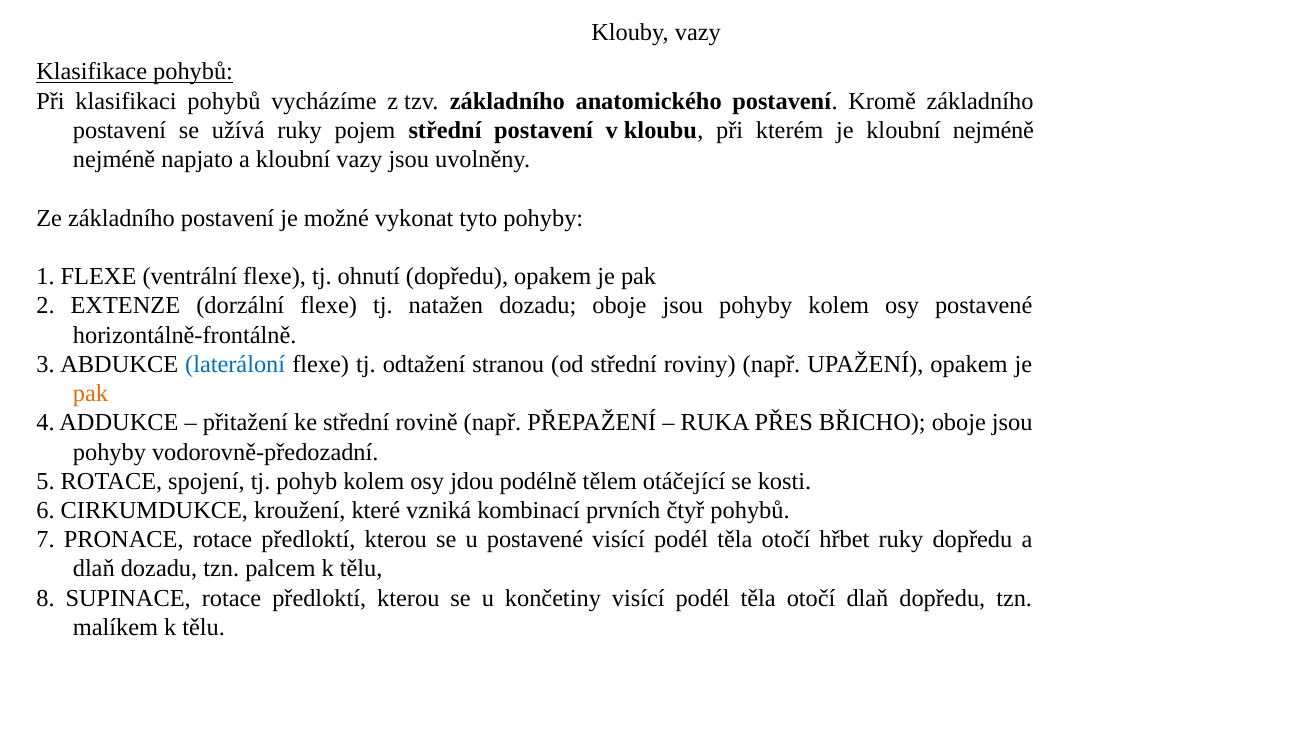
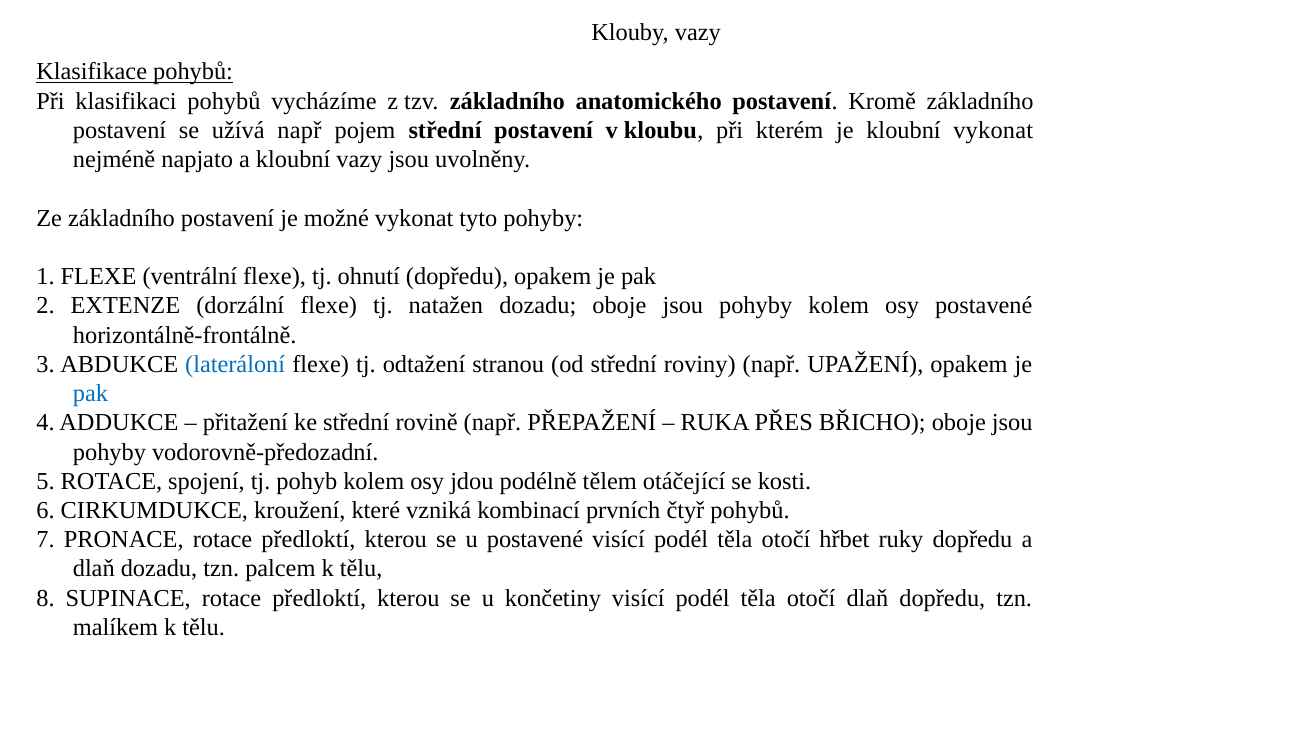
užívá ruky: ruky -> např (299, 130)
kloubní nejméně: nejméně -> vykonat (993, 130)
pak colour: orange -> blue (90, 394)
